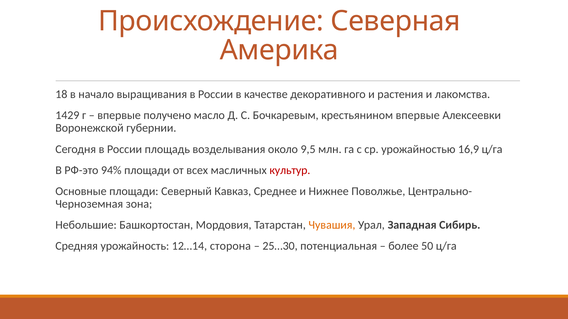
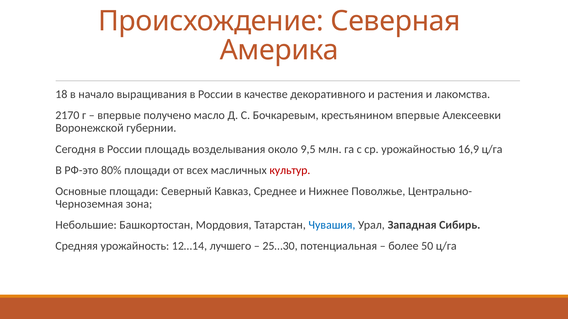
1429: 1429 -> 2170 (67, 116)
94%: 94% -> 80% (111, 170)
Чувашия colour: orange -> blue (332, 225)
сторона: сторона -> лучшего (230, 246)
